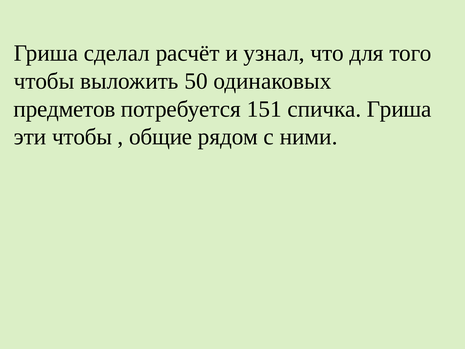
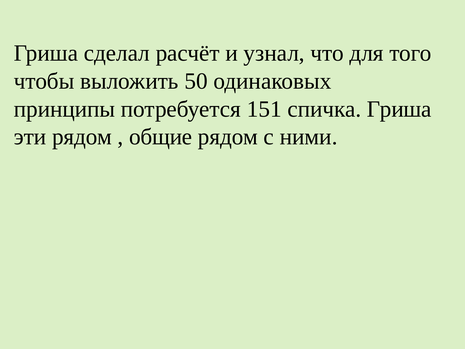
предметов: предметов -> принципы (64, 109)
эти чтобы: чтобы -> рядом (82, 137)
